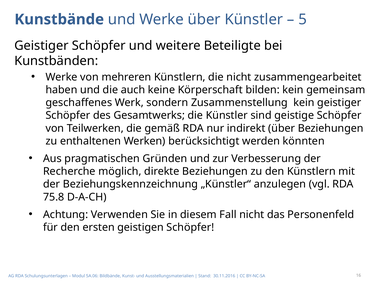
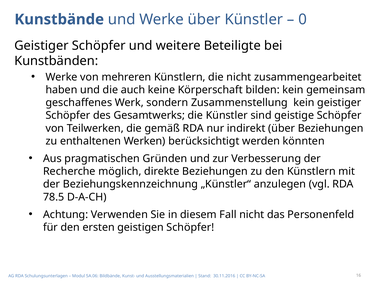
5: 5 -> 0 (303, 19)
75.8: 75.8 -> 78.5 (54, 197)
